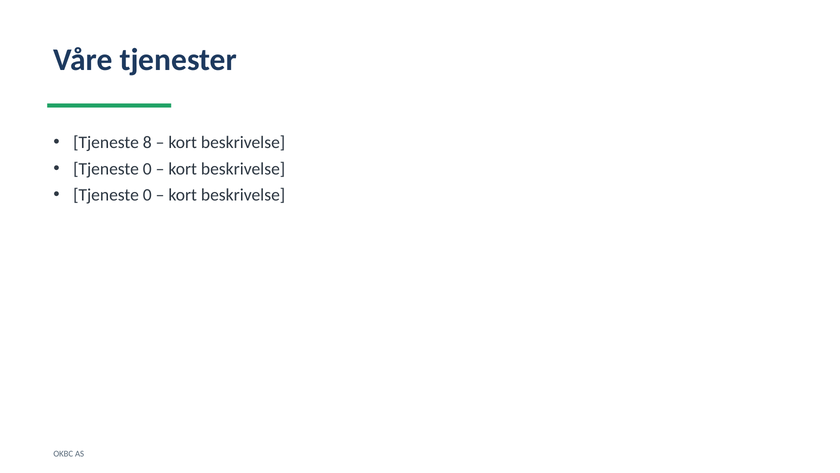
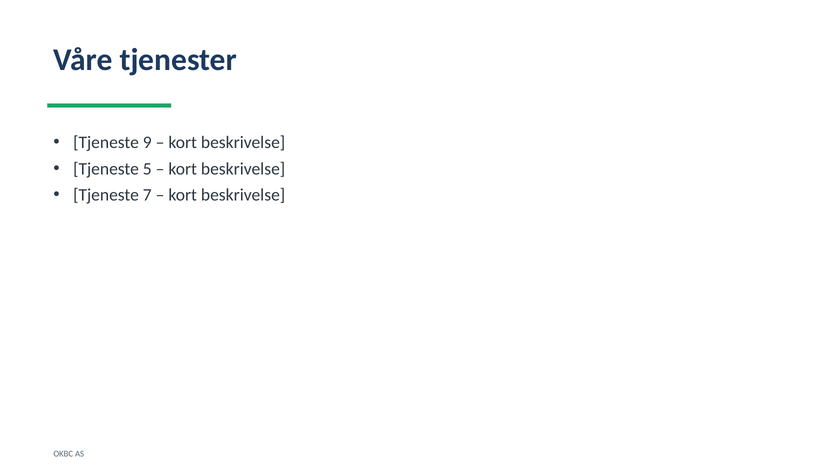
8: 8 -> 9 (147, 142)
0: 0 -> 5 (147, 169)
0: 0 -> 7 (147, 195)
